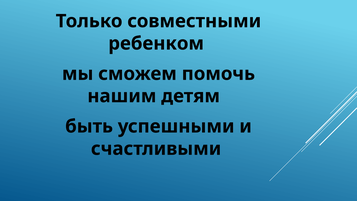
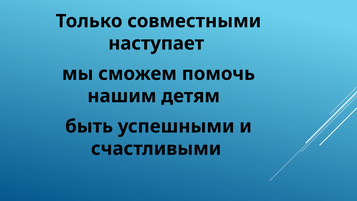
ребенком: ребенком -> наступает (156, 43)
